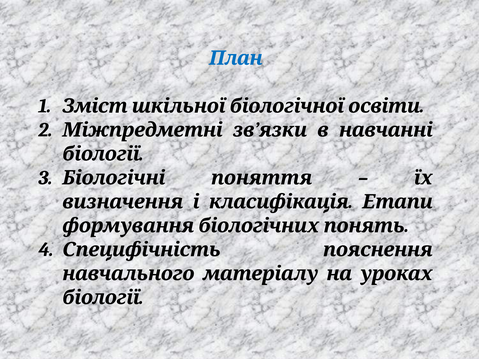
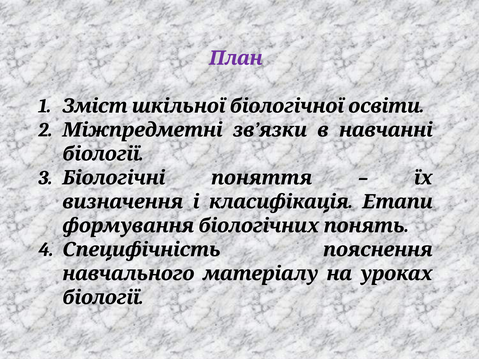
План colour: blue -> purple (236, 58)
